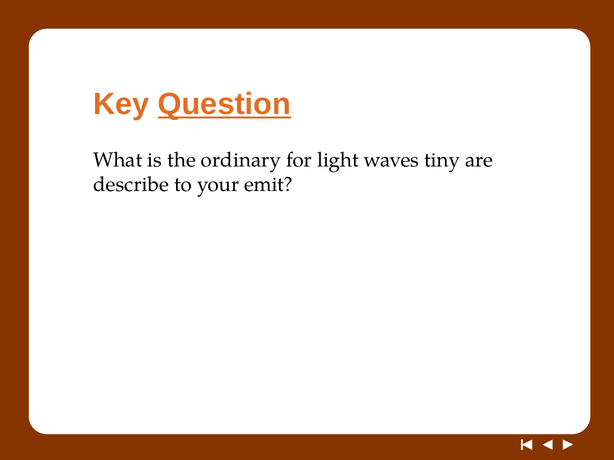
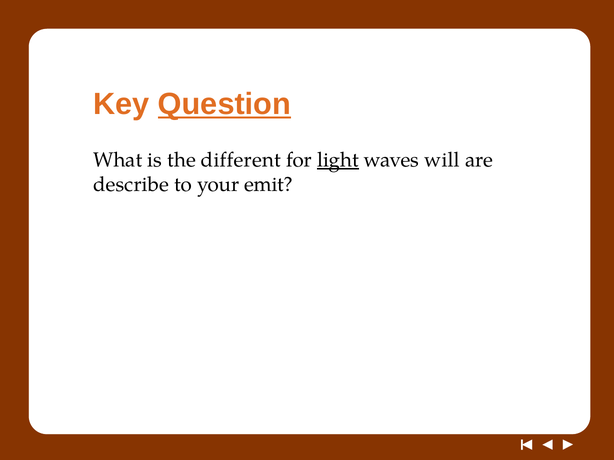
ordinary: ordinary -> different (241, 160)
light underline: none -> present (338, 160)
tiny: tiny -> will (442, 160)
